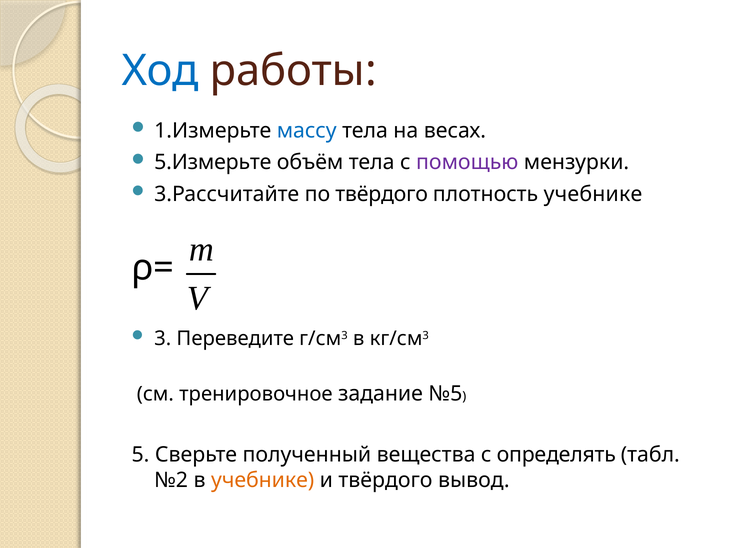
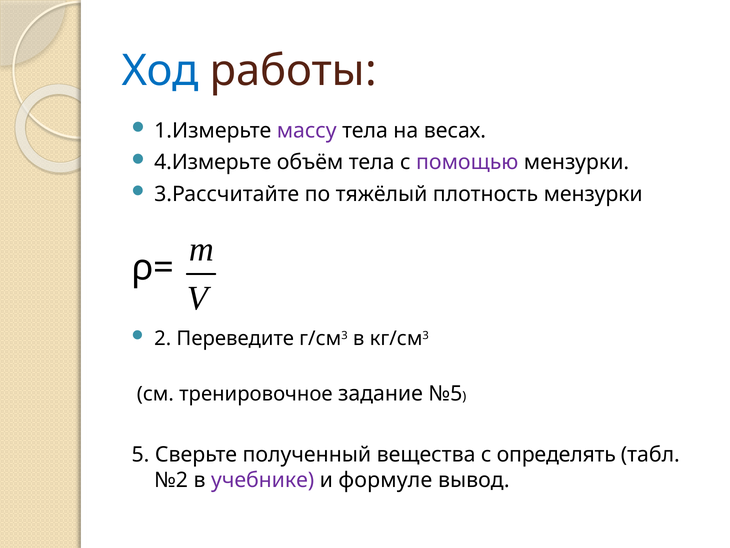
массу colour: blue -> purple (307, 131)
5.Измерьте: 5.Измерьте -> 4.Измерьте (213, 162)
по твёрдого: твёрдого -> тяжёлый (382, 194)
плотность учебнике: учебнике -> мензурки (593, 194)
3: 3 -> 2 (163, 338)
учебнике colour: orange -> purple (263, 480)
и твёрдого: твёрдого -> формуле (385, 480)
